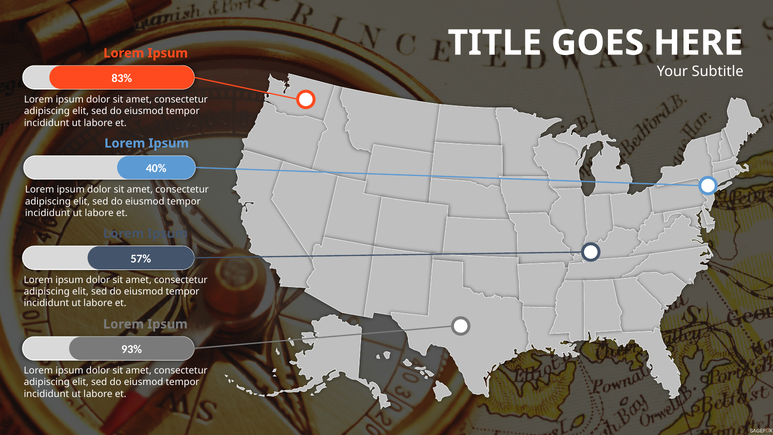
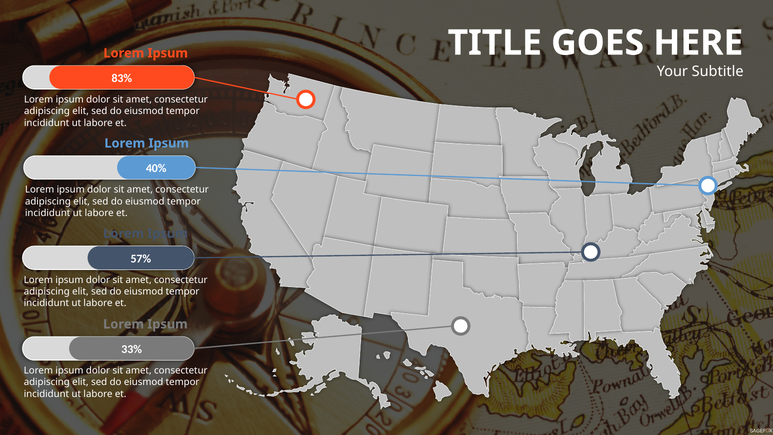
93%: 93% -> 33% (132, 349)
